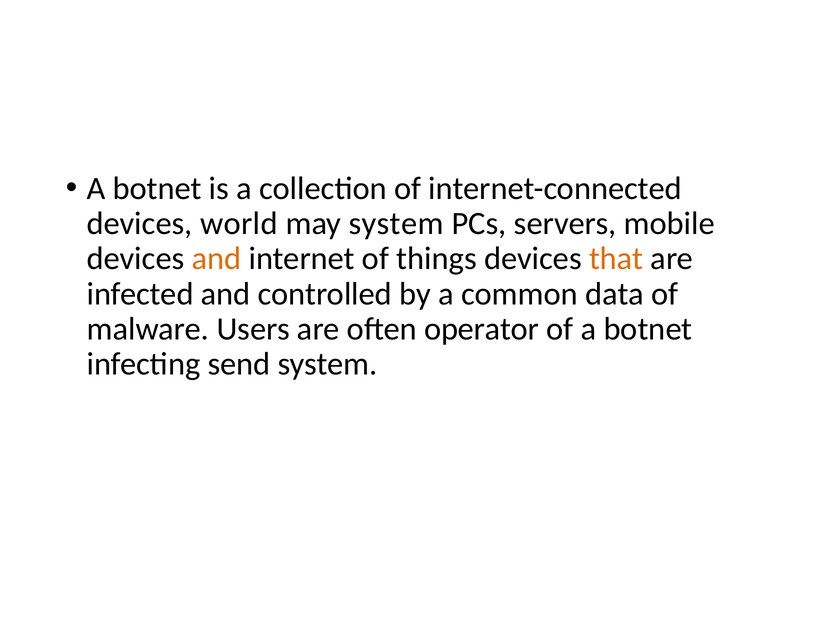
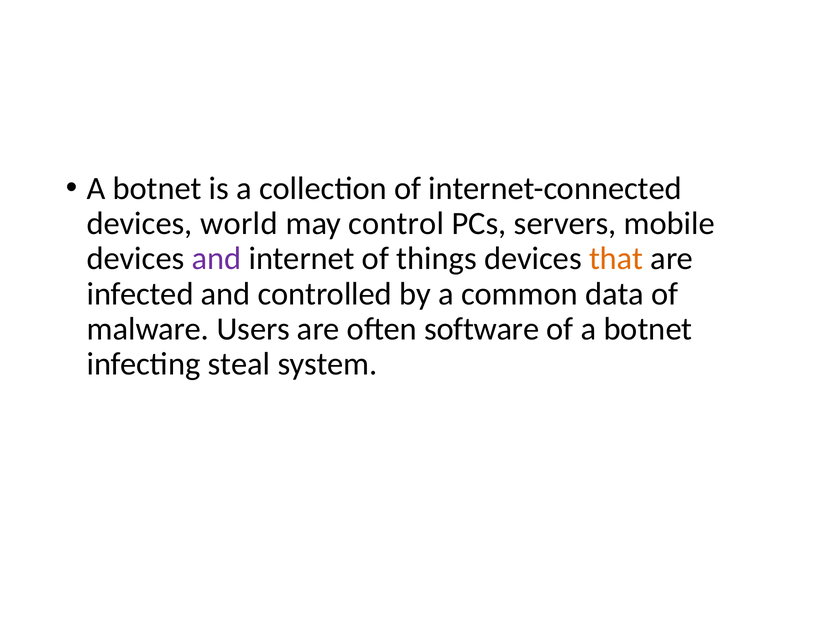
may system: system -> control (396, 224)
and colour: orange -> purple (217, 259)
operator: operator -> software (482, 329)
send: send -> steal (239, 364)
